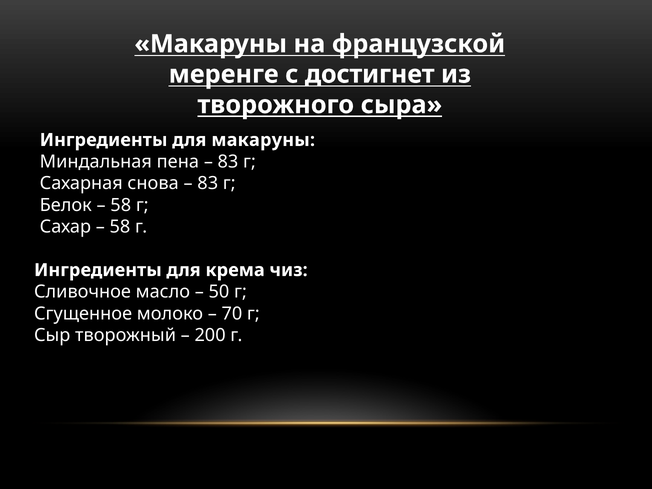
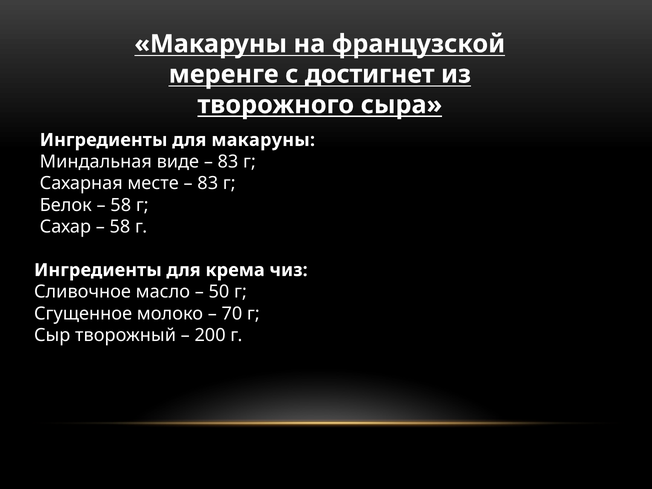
пена: пена -> виде (178, 162)
снова: снова -> месте (153, 183)
